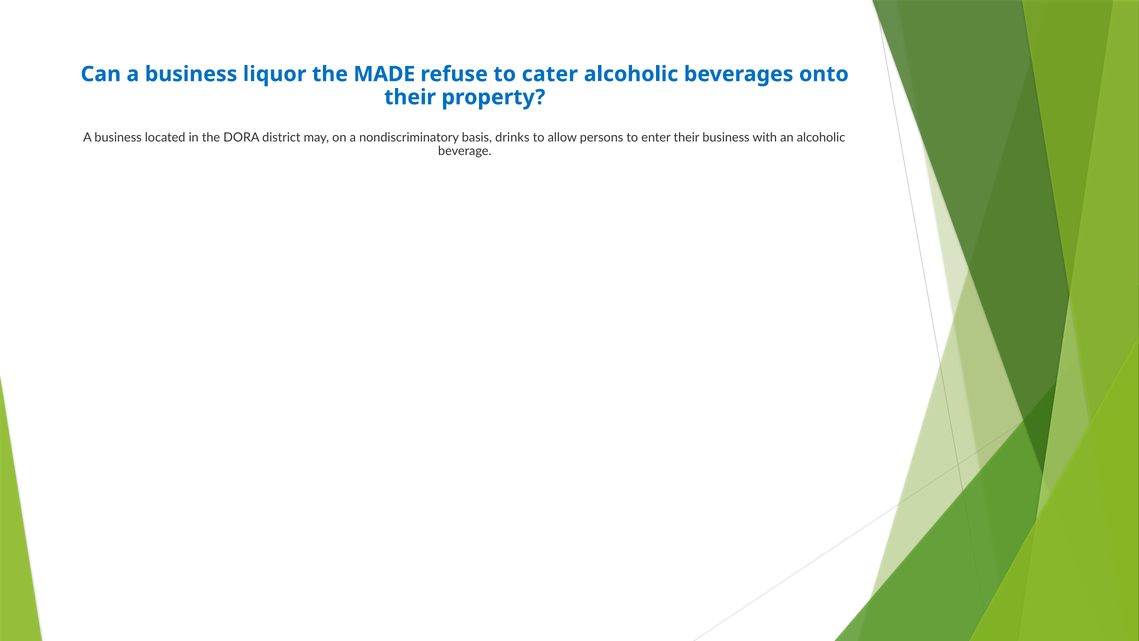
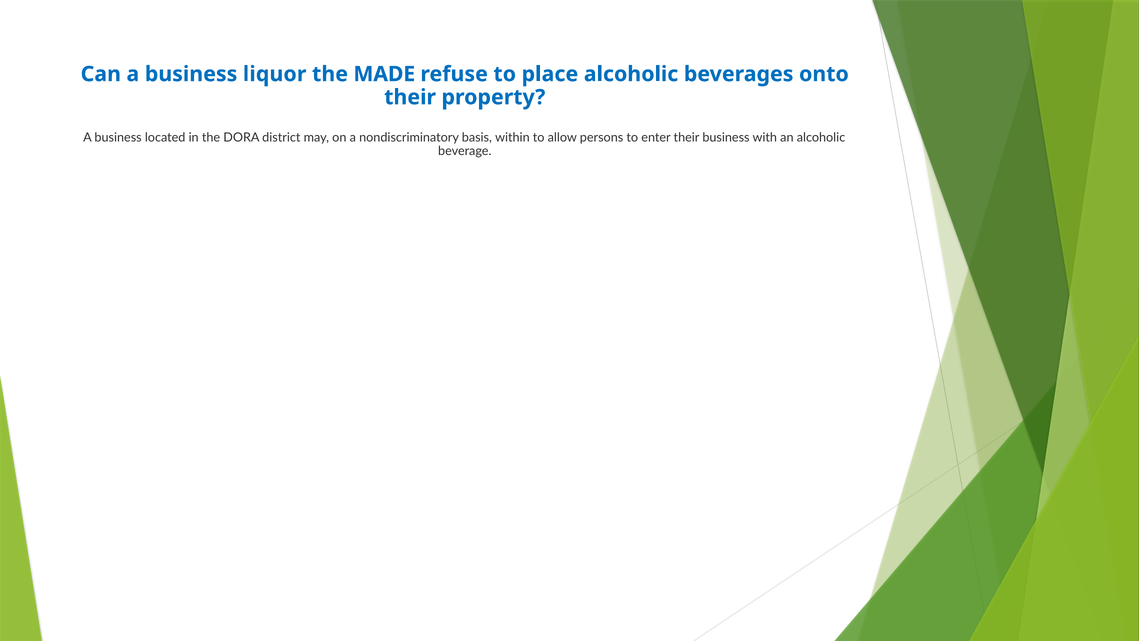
cater: cater -> place (550, 74)
drinks: drinks -> within (512, 138)
